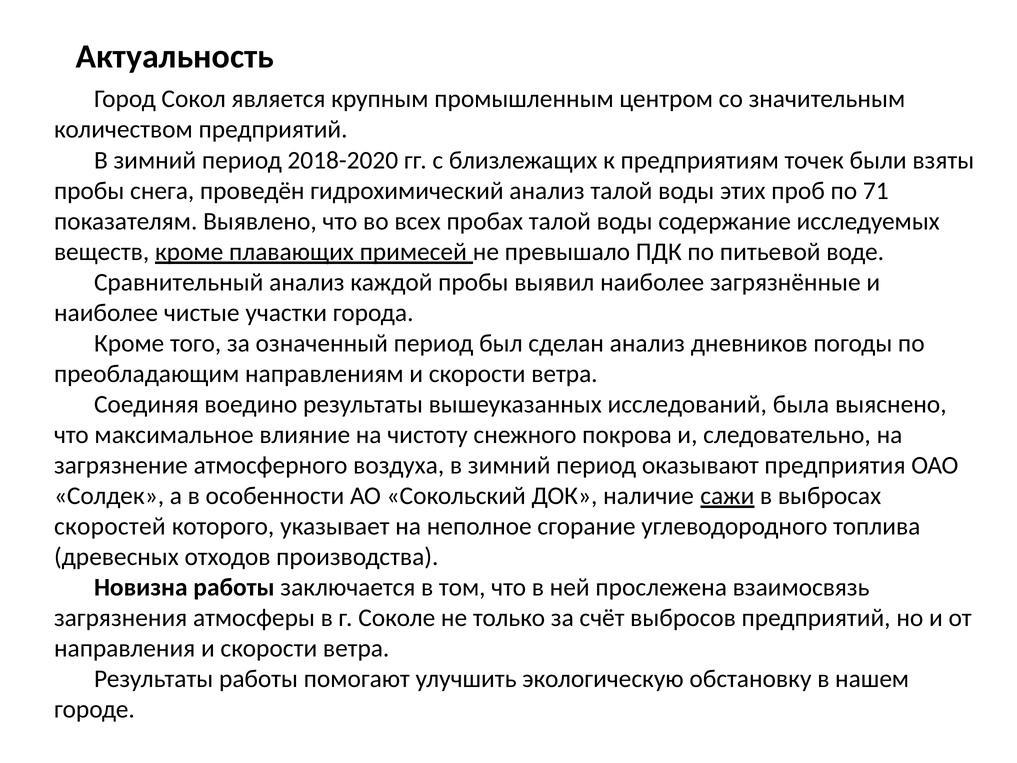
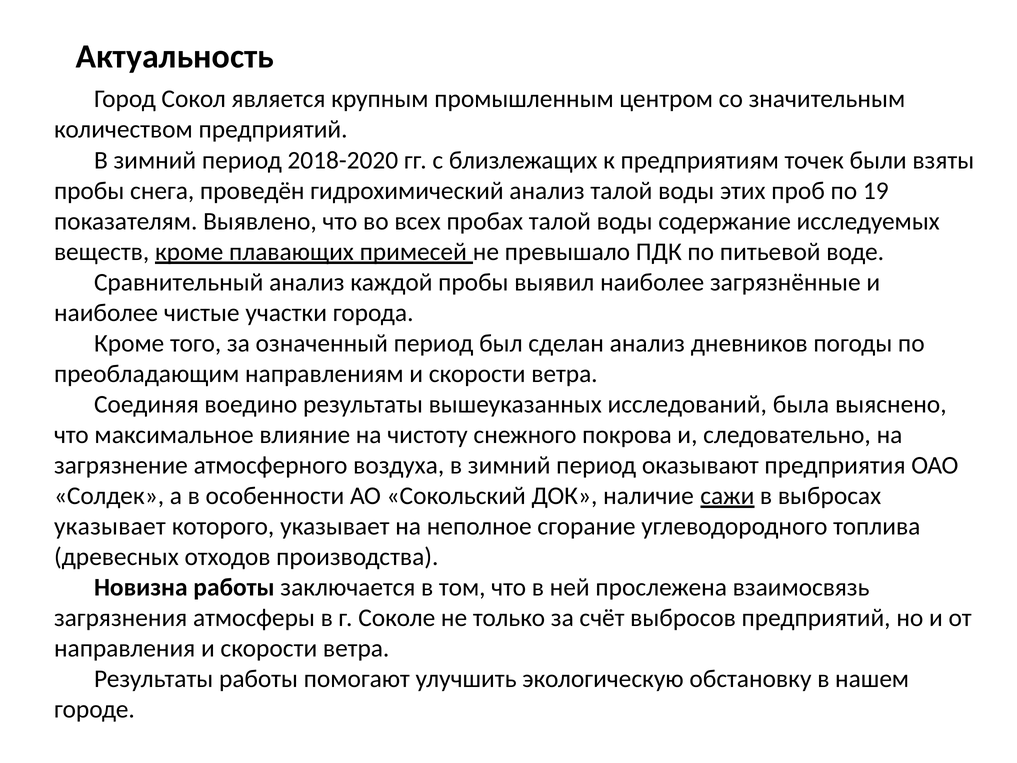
71: 71 -> 19 (876, 191)
скоростей: скоростей -> указывает (110, 526)
